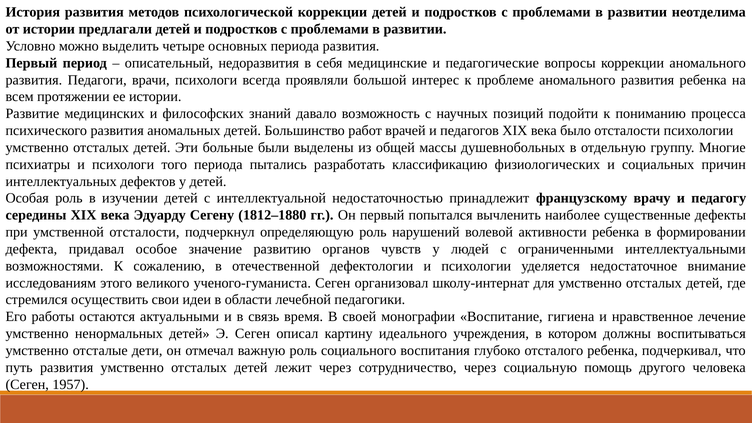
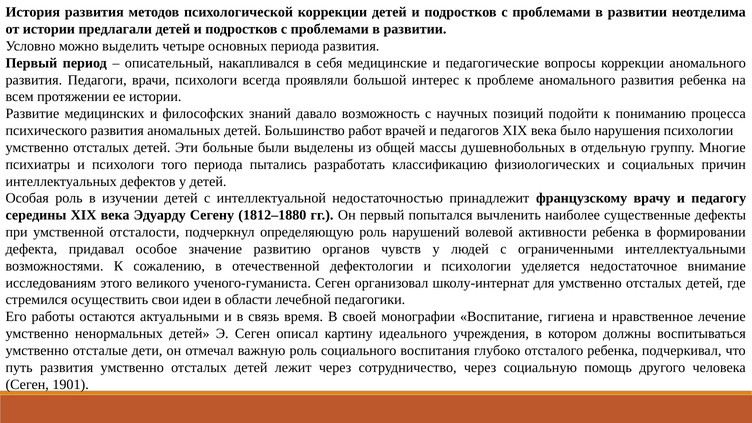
недоразвития: недоразвития -> накапливался (259, 63)
было отсталости: отсталости -> нарушения (627, 131)
1957: 1957 -> 1901 (71, 384)
